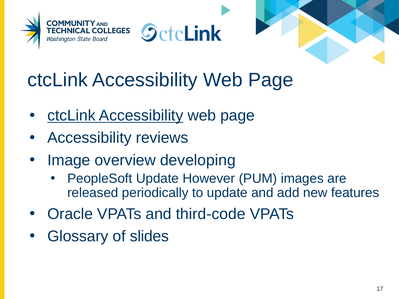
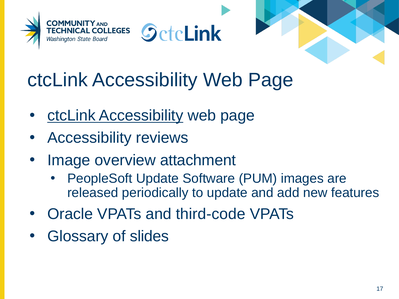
developing: developing -> attachment (198, 160)
However: However -> Software (209, 179)
